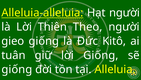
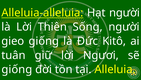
Theo: Theo -> Sống (88, 27)
lời Giống: Giống -> Ngươi (101, 55)
